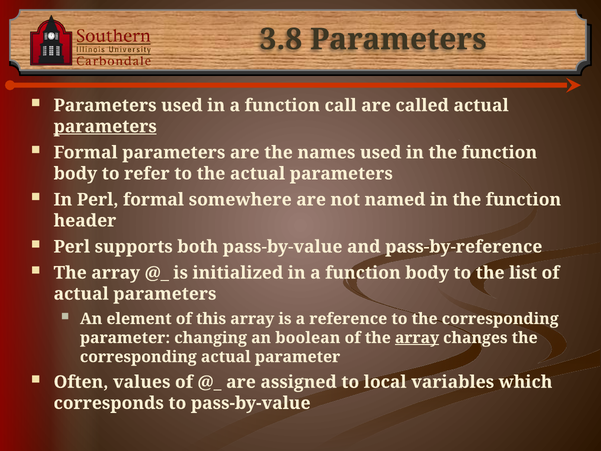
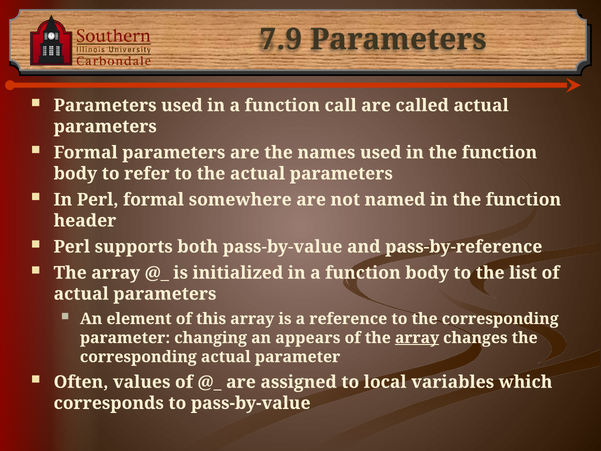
3.8: 3.8 -> 7.9 (281, 39)
parameters underline: present -> none (105, 126)
boolean: boolean -> appears (308, 338)
